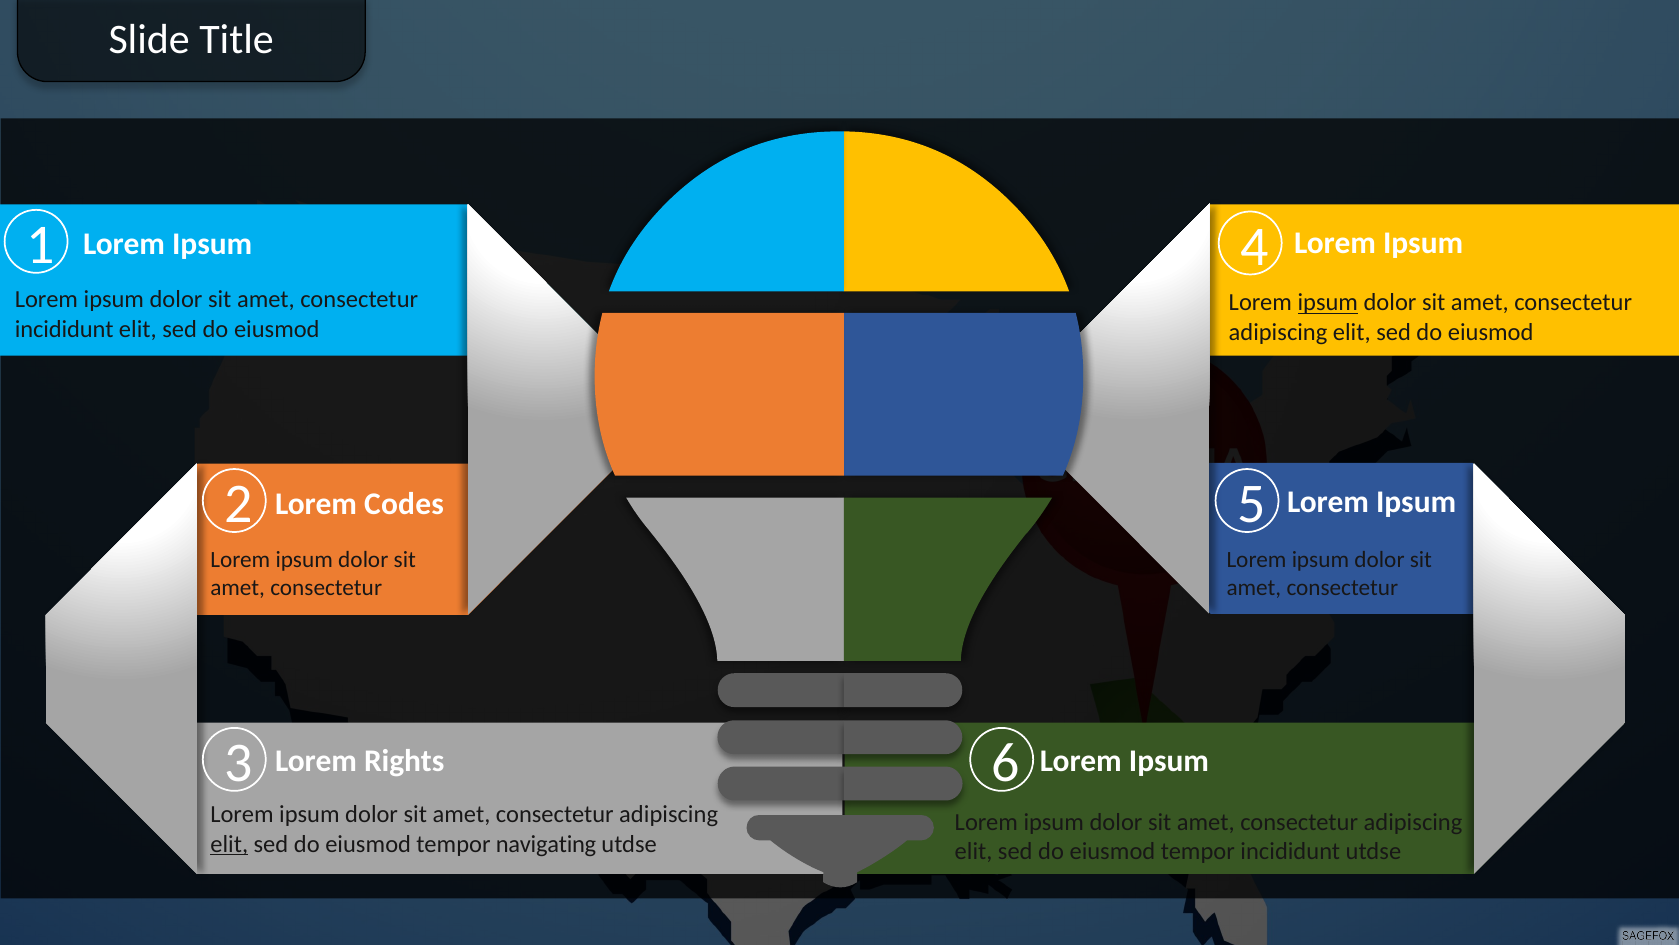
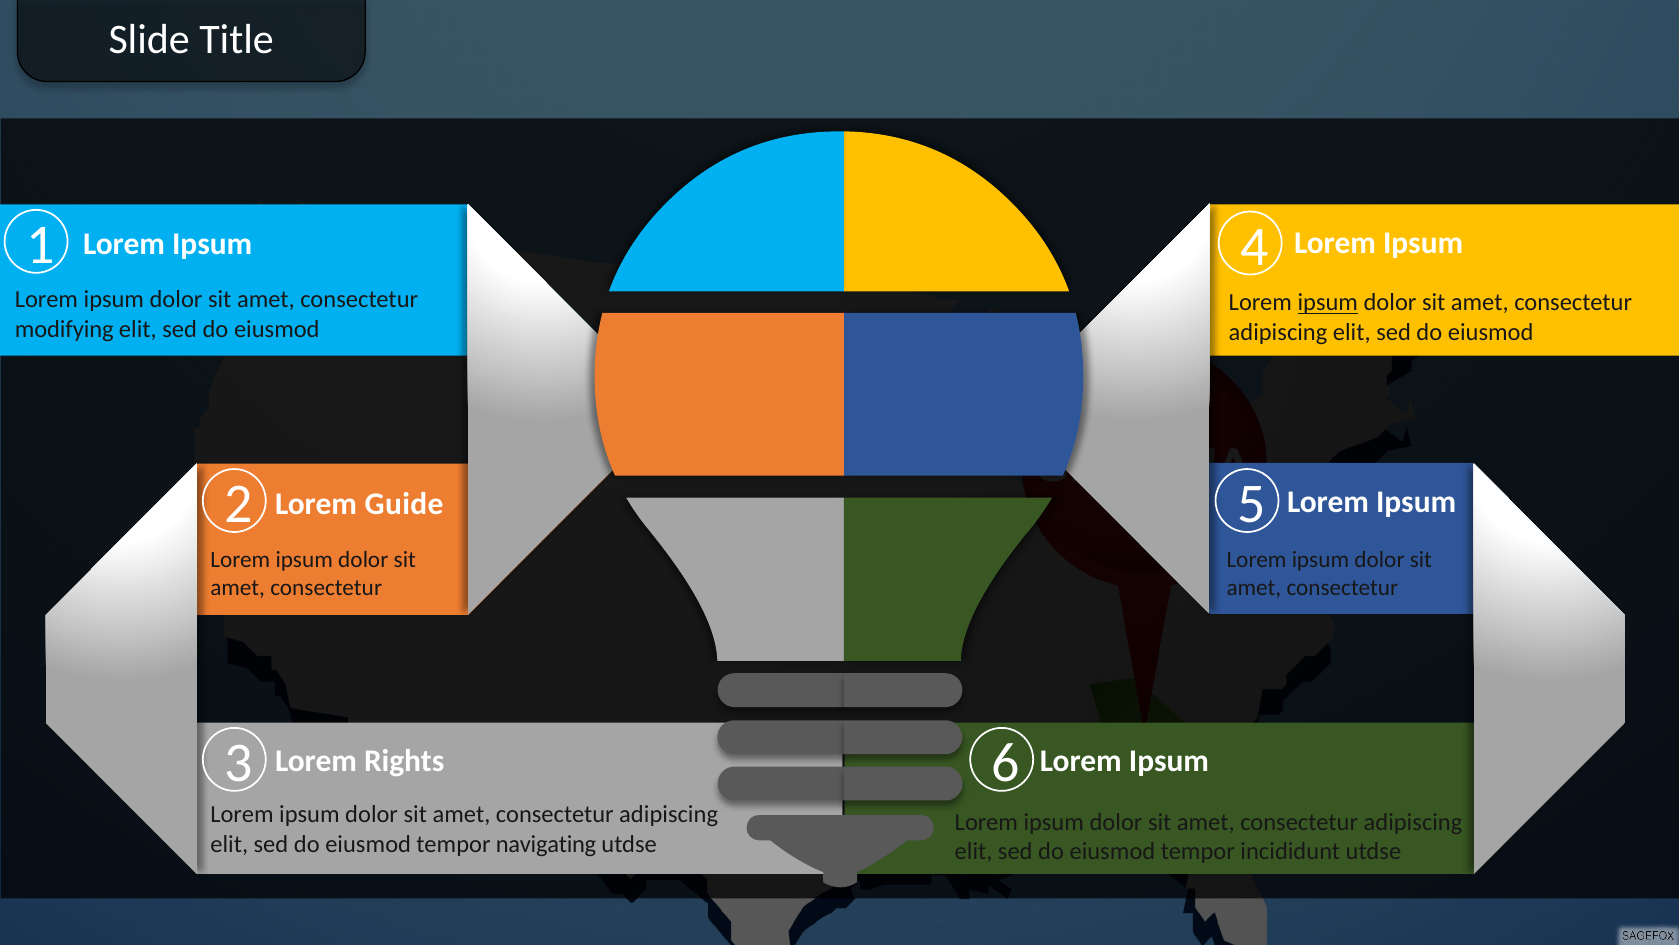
incididunt: incididunt -> modifying (64, 329)
Codes: Codes -> Guide (404, 504)
elit underline: present -> none (229, 844)
